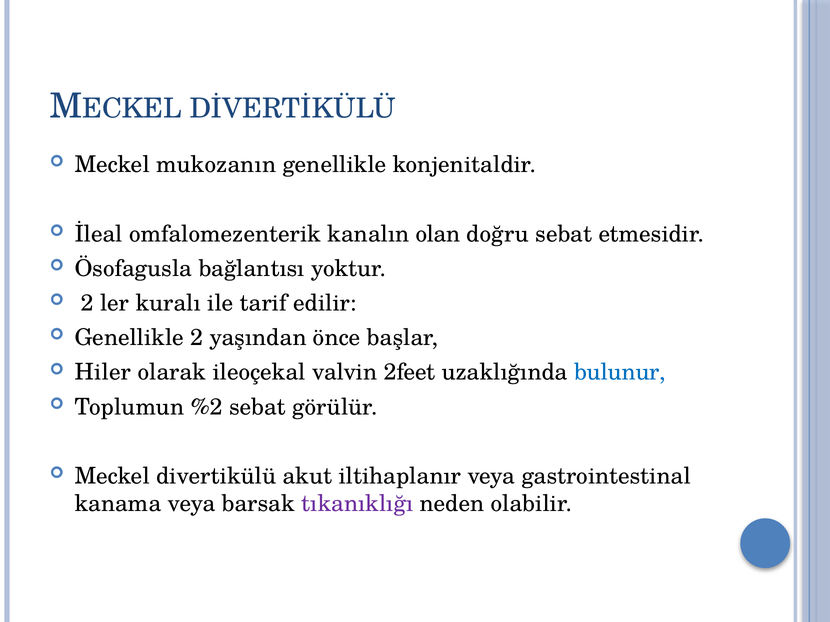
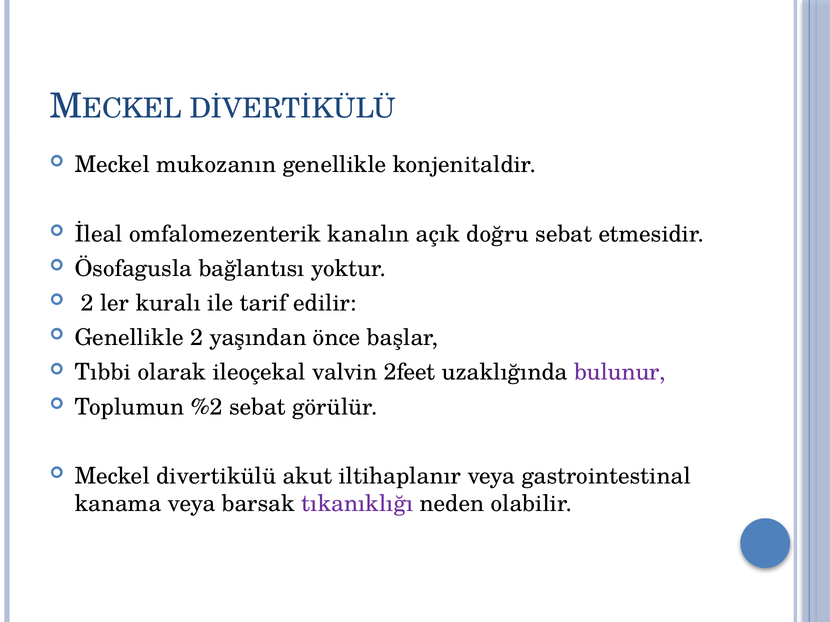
olan: olan -> açık (438, 234)
Hiler: Hiler -> Tıbbi (103, 373)
bulunur colour: blue -> purple (620, 373)
